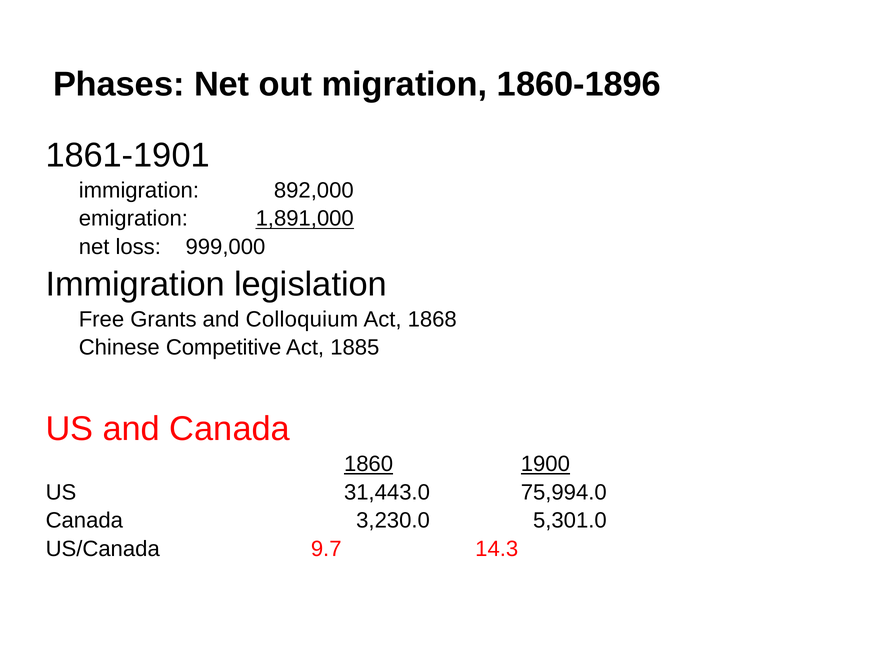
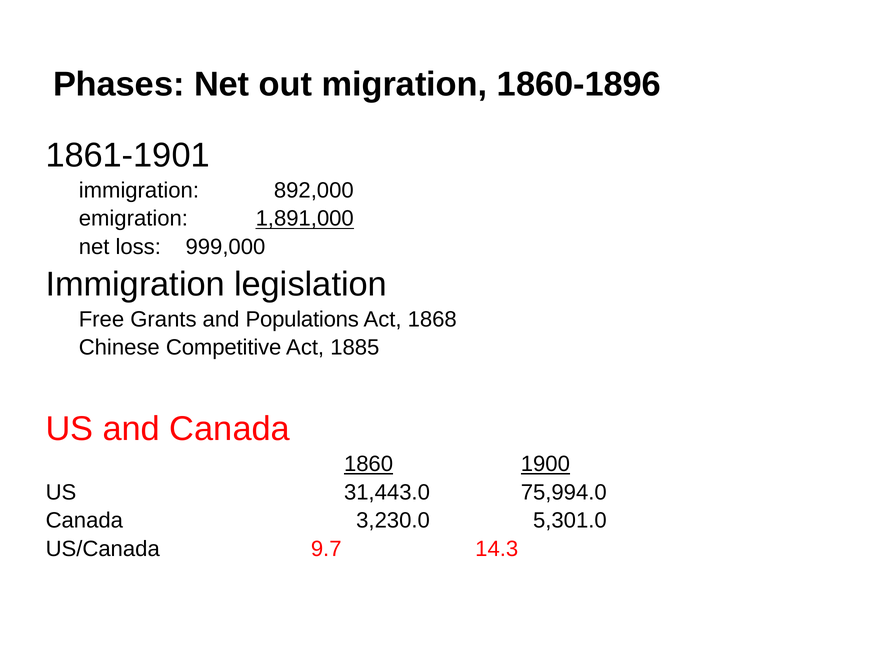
Colloquium: Colloquium -> Populations (302, 319)
